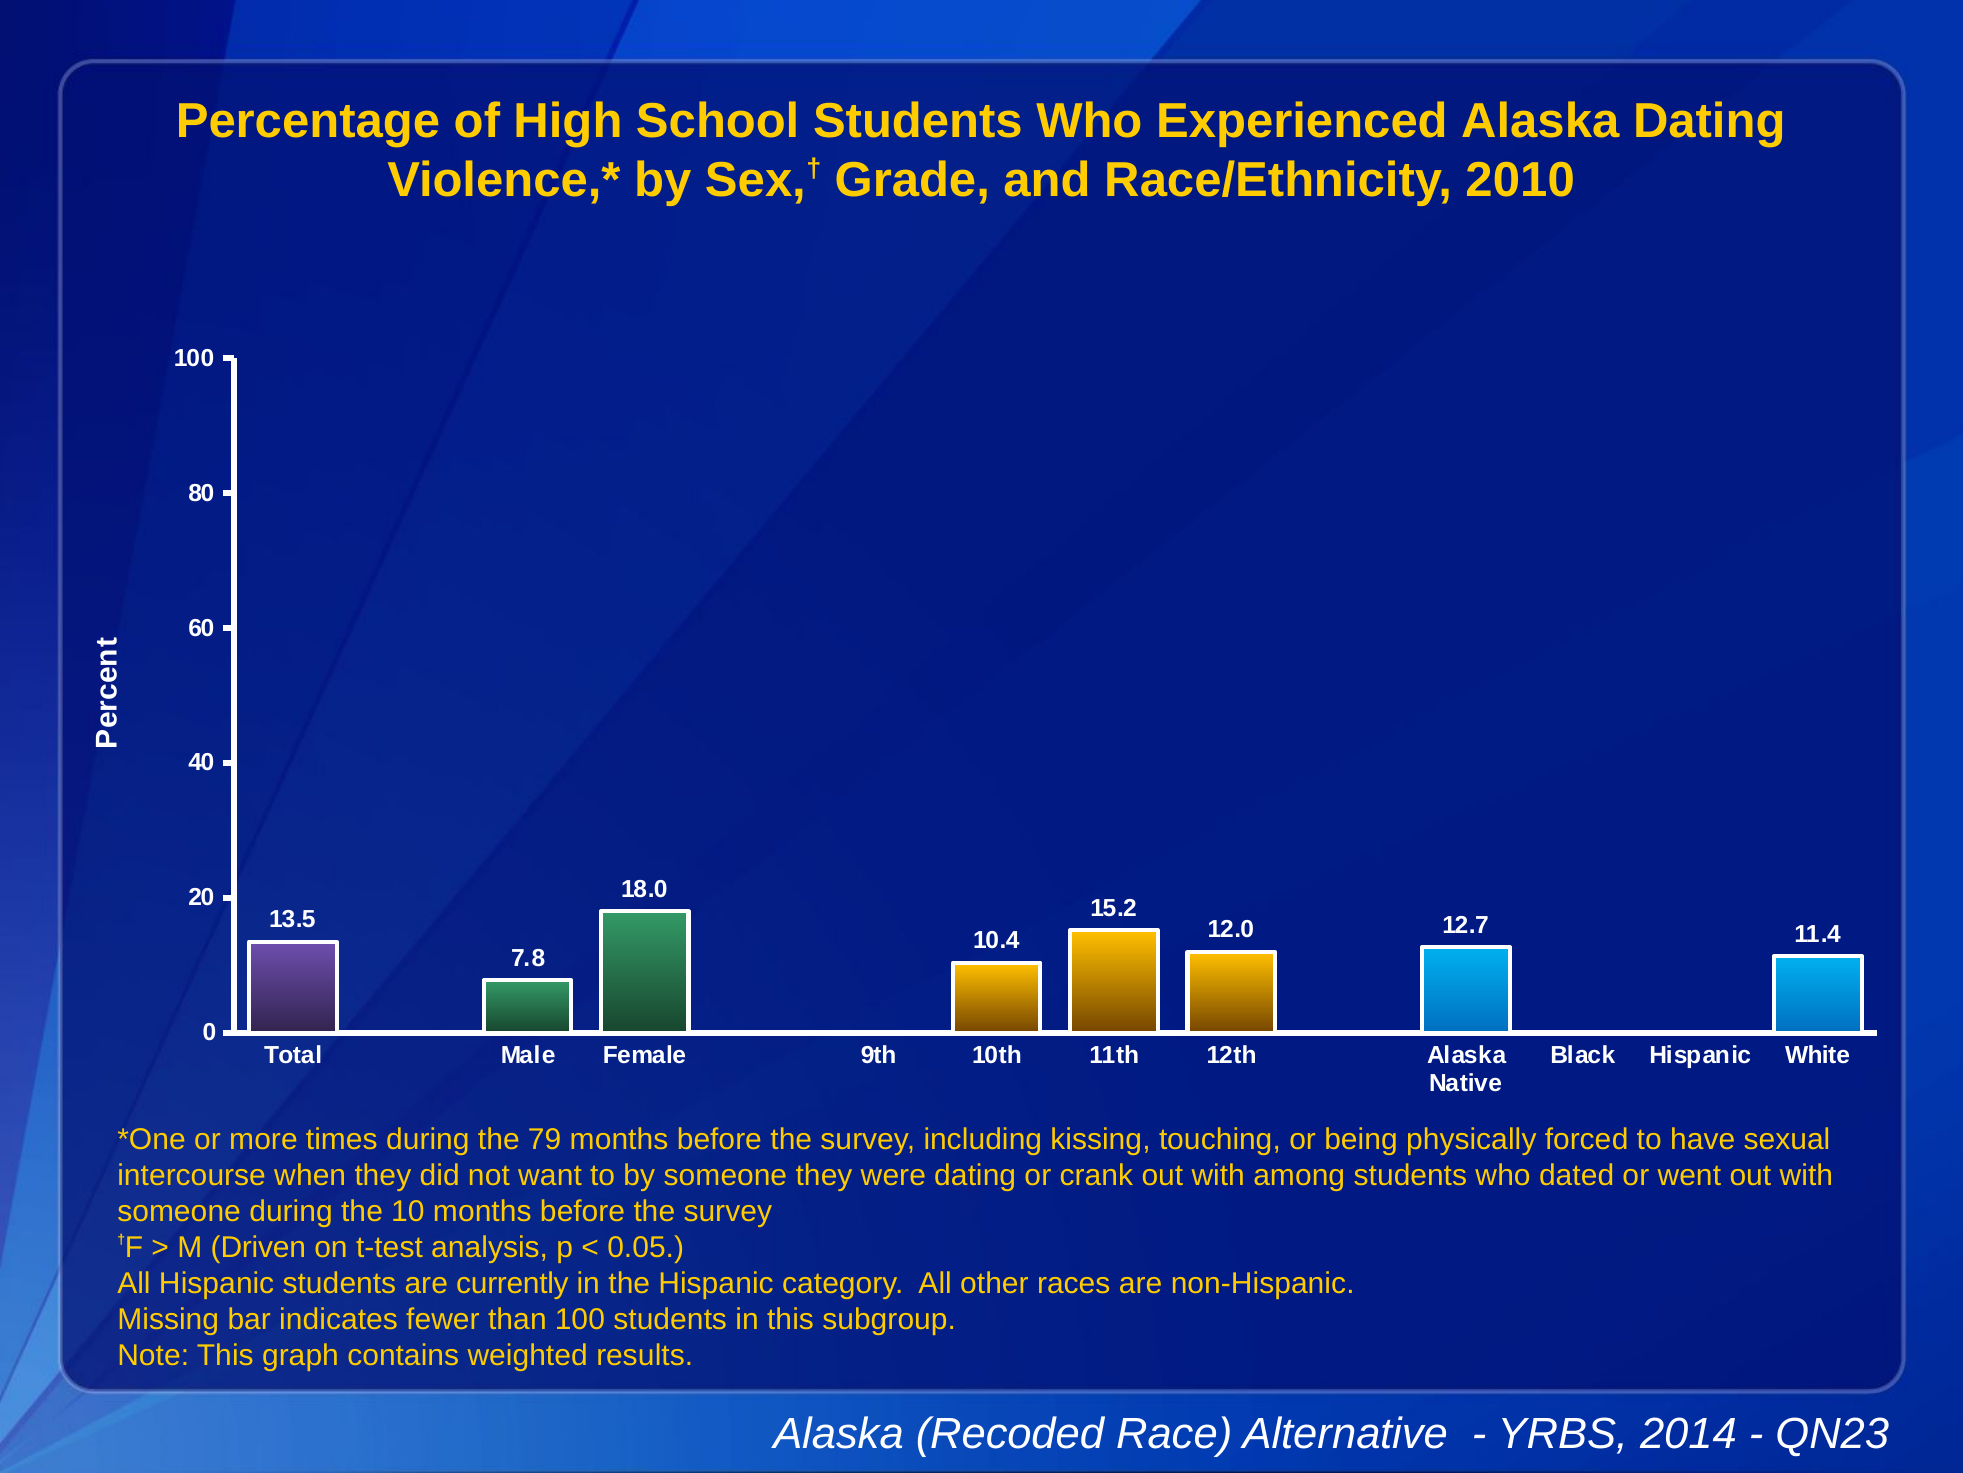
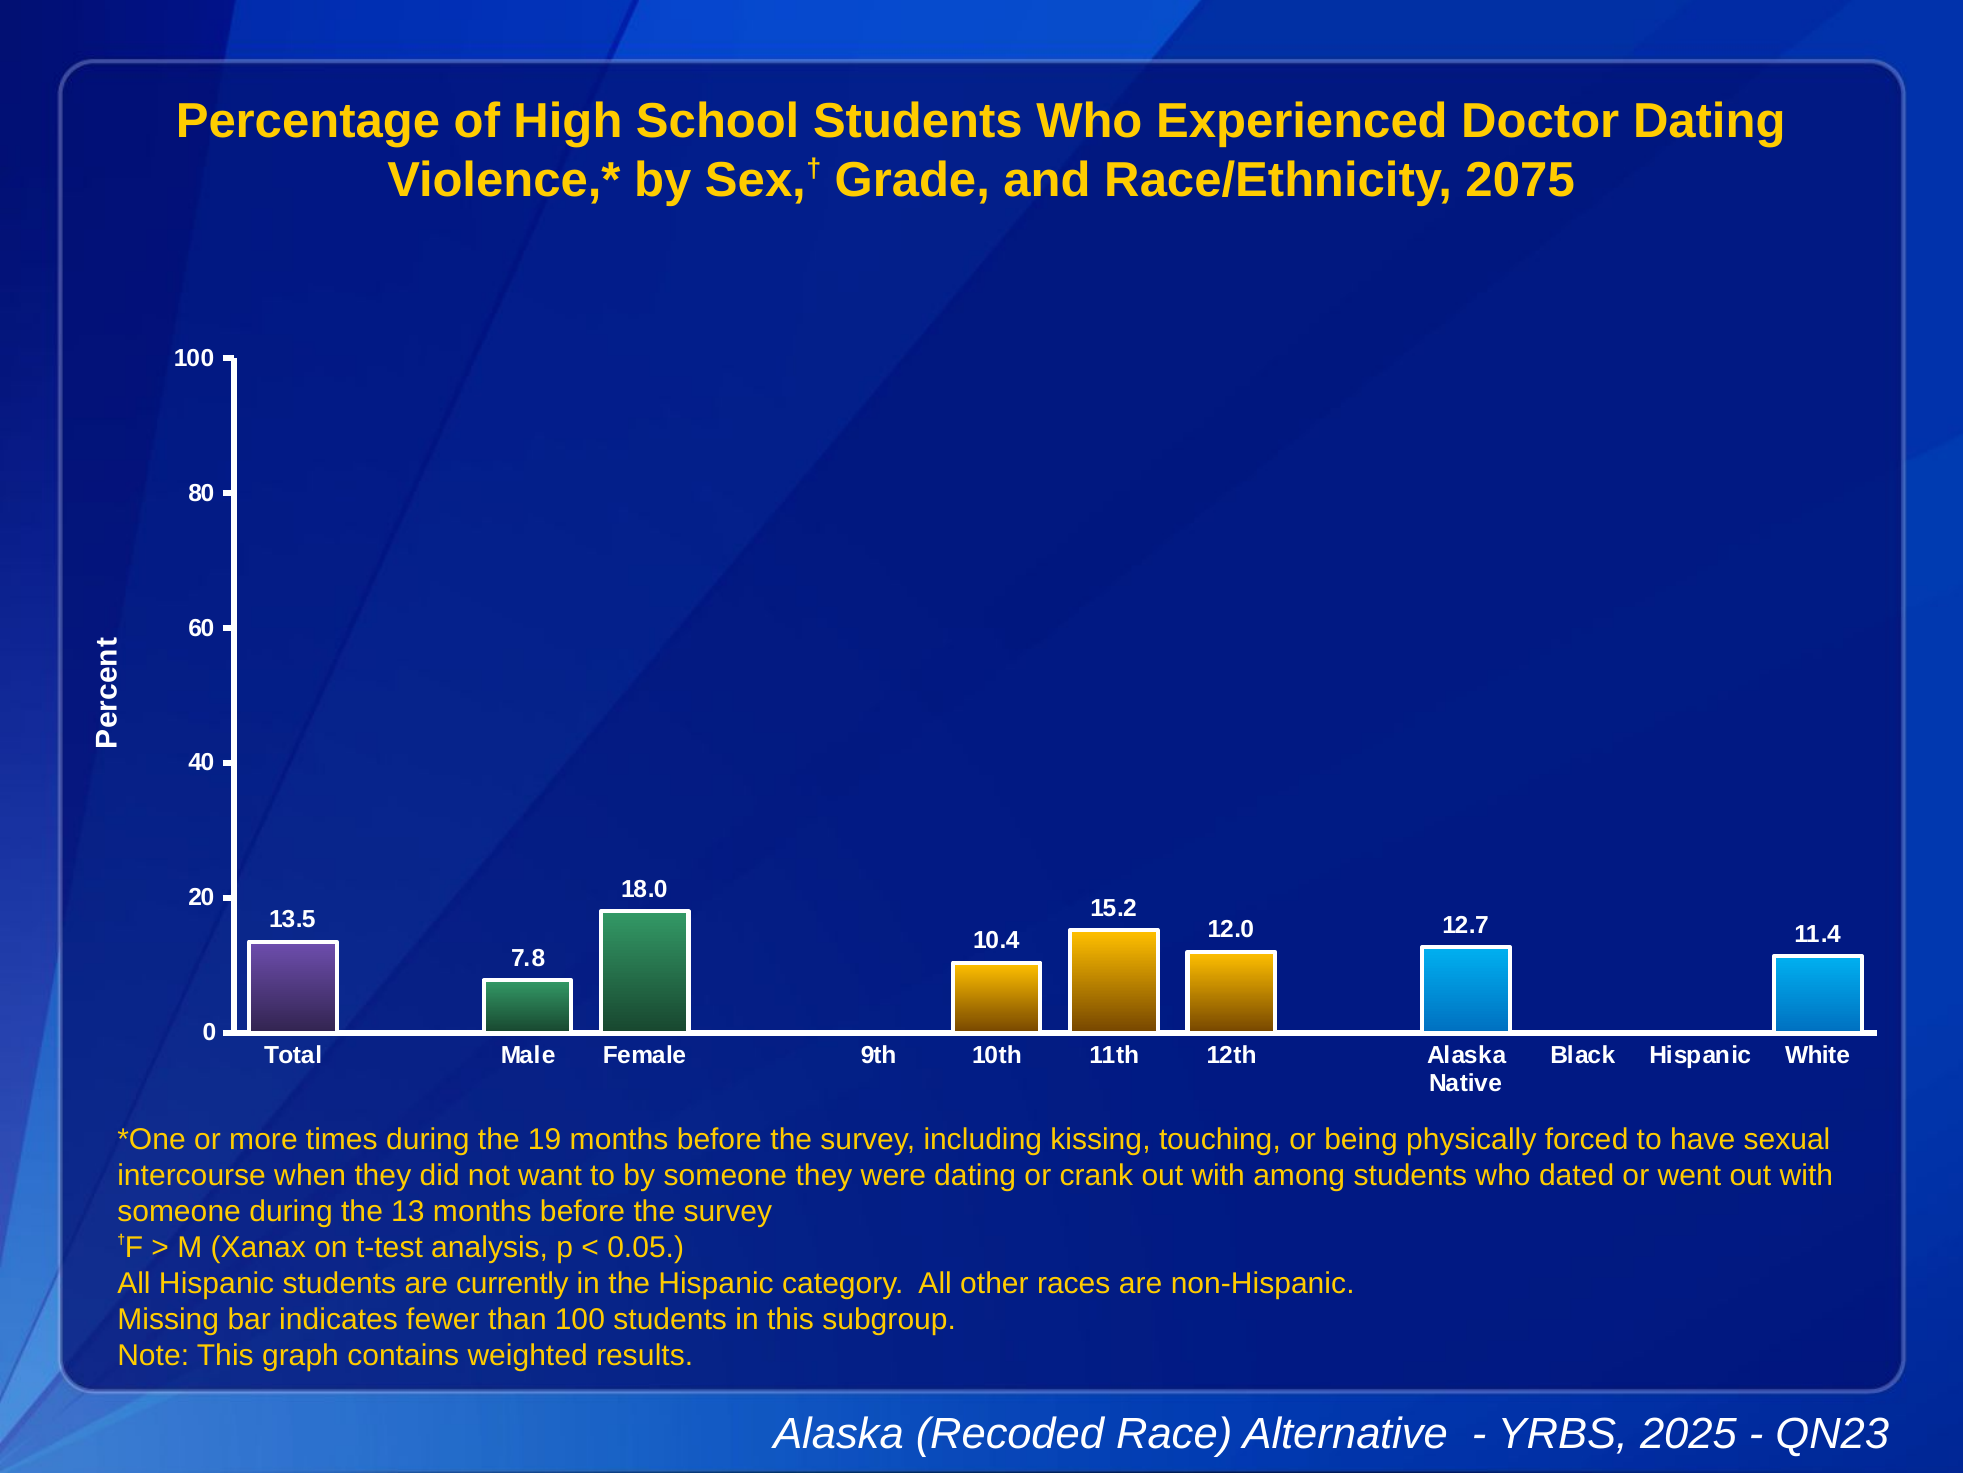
Experienced Alaska: Alaska -> Doctor (1540, 121)
2010: 2010 -> 2075 (1520, 180)
79: 79 -> 19 (545, 1139)
10: 10 -> 13 (408, 1211)
Driven: Driven -> Xanax (258, 1247)
2014: 2014 -> 2025 (1688, 1433)
